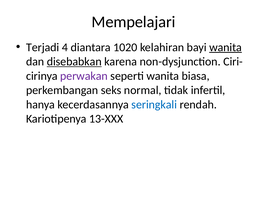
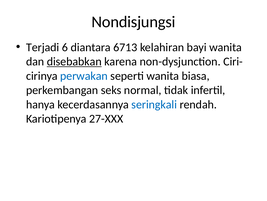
Mempelajari: Mempelajari -> Nondisjungsi (133, 22)
4: 4 -> 6 (65, 47)
1020: 1020 -> 6713 (125, 47)
wanita underline: present -> none (226, 47)
perwakan colour: purple -> blue (84, 76)
13-XXX: 13-XXX -> 27-XXX (106, 118)
